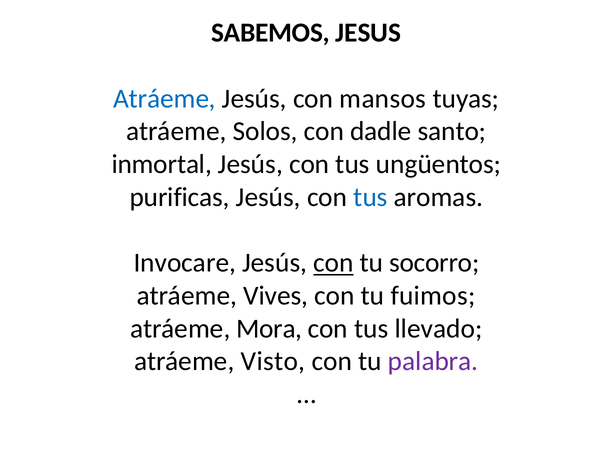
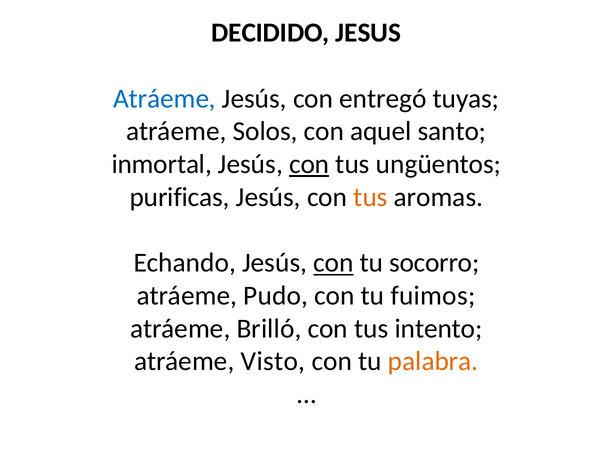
SABEMOS: SABEMOS -> DECIDIDO (270, 33)
mansos: mansos -> entregó (383, 99)
dadle: dadle -> aquel (381, 131)
con underline: none -> present (309, 164)
tus colour: blue -> orange (371, 197)
Invocare: Invocare -> Echando (185, 263)
Vives: Vives -> Pudo (276, 296)
Mora: Mora -> Brilló (269, 329)
llevado: llevado -> intento (439, 329)
palabra colour: purple -> orange (433, 361)
